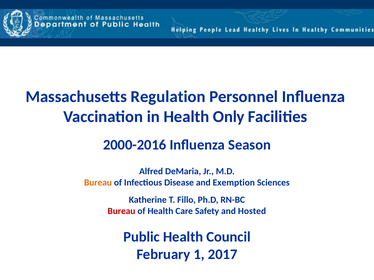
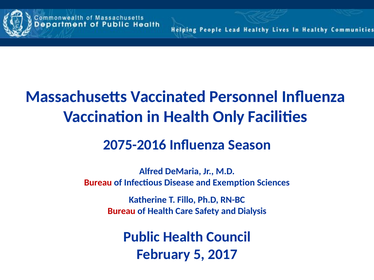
Regulation: Regulation -> Vaccinated (168, 97)
2000-2016: 2000-2016 -> 2075-2016 (135, 145)
Bureau colour: orange -> red (98, 183)
Hosted: Hosted -> Dialysis (252, 211)
1: 1 -> 5 (199, 255)
